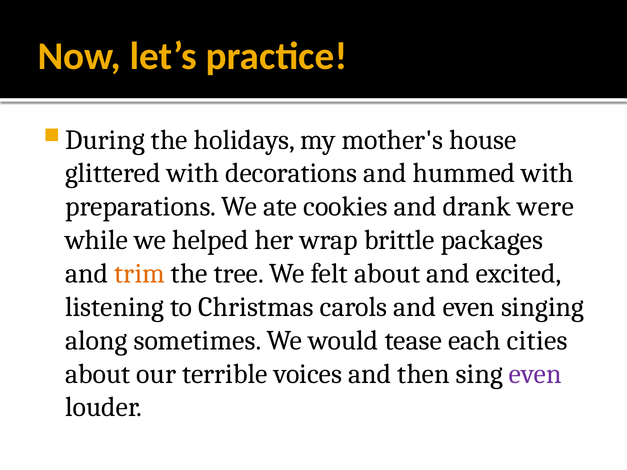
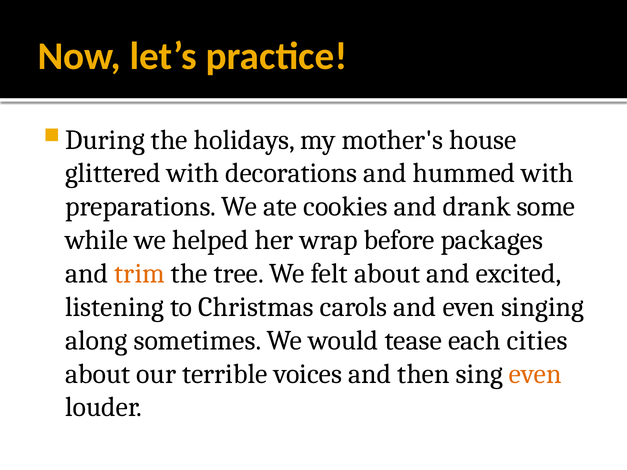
were: were -> some (546, 207)
brittle: brittle -> before (399, 240)
even colour: purple -> orange (535, 374)
